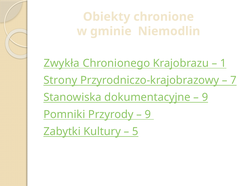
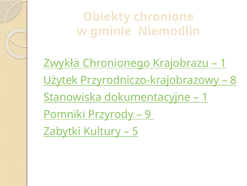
Strony: Strony -> Użytek (60, 80)
7: 7 -> 8 (233, 80)
9: 9 -> 1 (205, 97)
